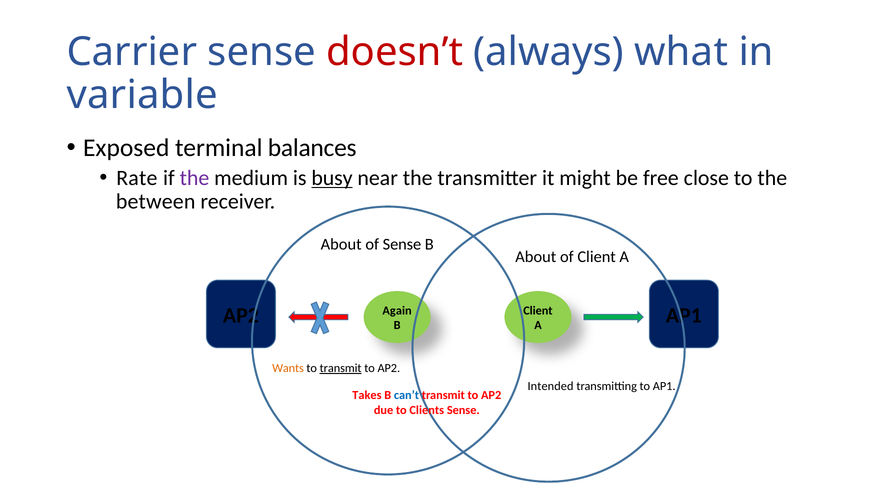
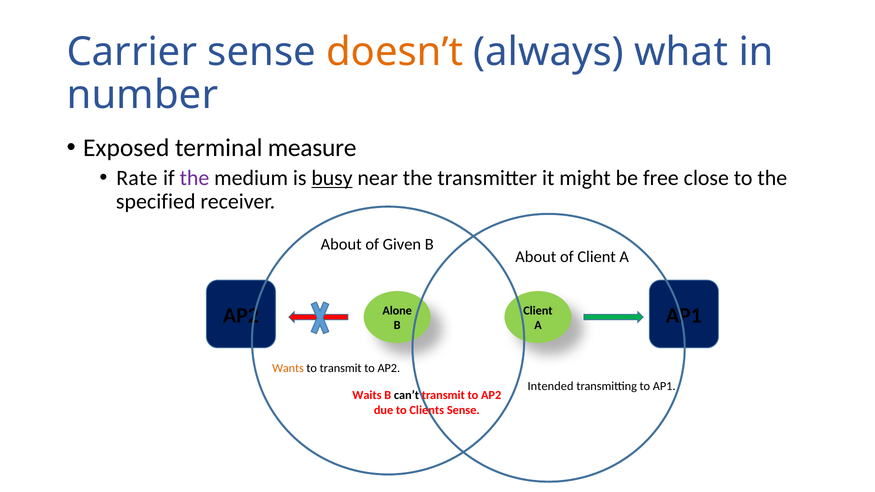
doesn’t colour: red -> orange (395, 52)
variable: variable -> number (142, 95)
balances: balances -> measure (312, 148)
between: between -> specified (156, 202)
of Sense: Sense -> Given (402, 245)
Again: Again -> Alone (397, 311)
transmit underline: present -> none (341, 368)
Takes: Takes -> Waits (367, 395)
can’t colour: blue -> black (406, 395)
